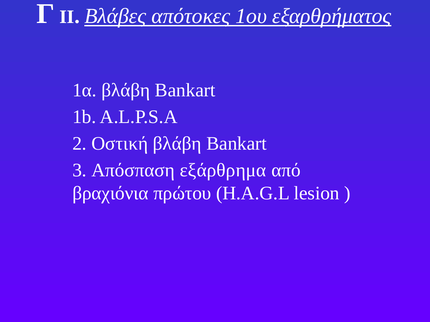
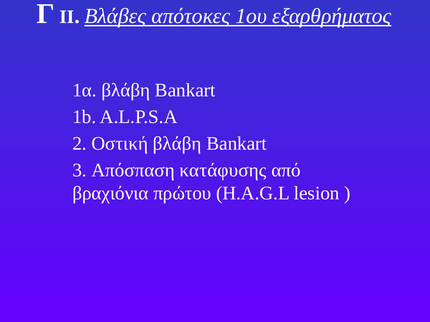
εξάρθρημα: εξάρθρημα -> κατάφυσης (223, 171)
